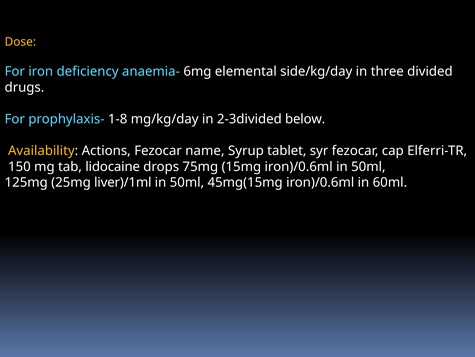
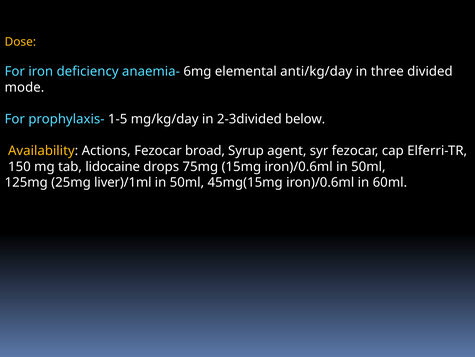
side/kg/day: side/kg/day -> anti/kg/day (316, 71)
drugs: drugs -> mode (24, 87)
1-8: 1-8 -> 1-5 (118, 119)
name: name -> broad (205, 151)
tablet: tablet -> agent (287, 151)
